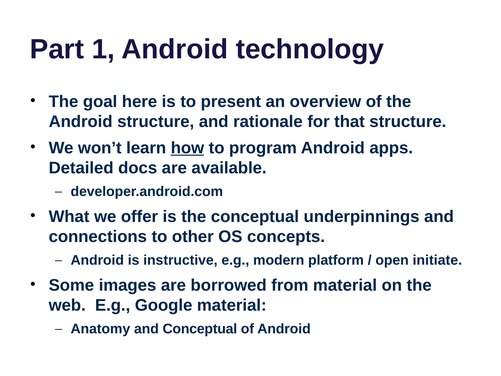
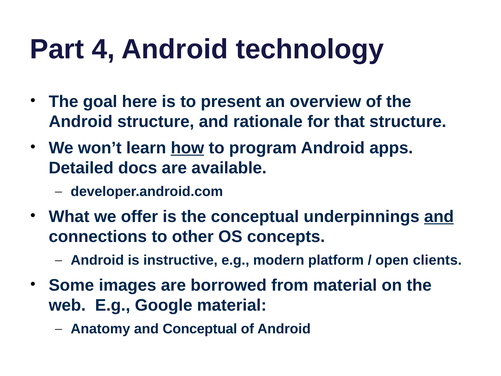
1: 1 -> 4 (103, 49)
and underline: none -> present (439, 216)
initiate: initiate -> clients (437, 260)
